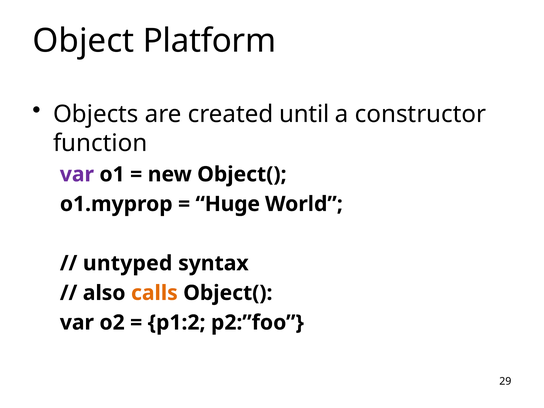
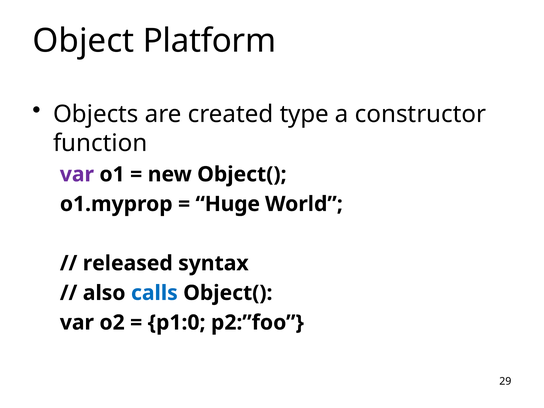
until: until -> type (304, 114)
untyped: untyped -> released (128, 263)
calls colour: orange -> blue (154, 293)
p1:2: p1:2 -> p1:0 (177, 323)
